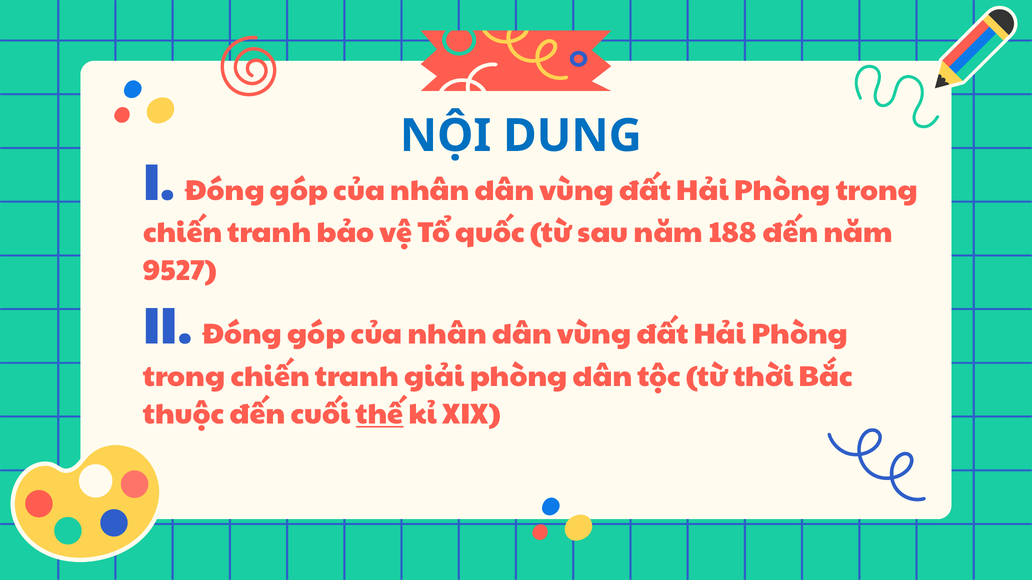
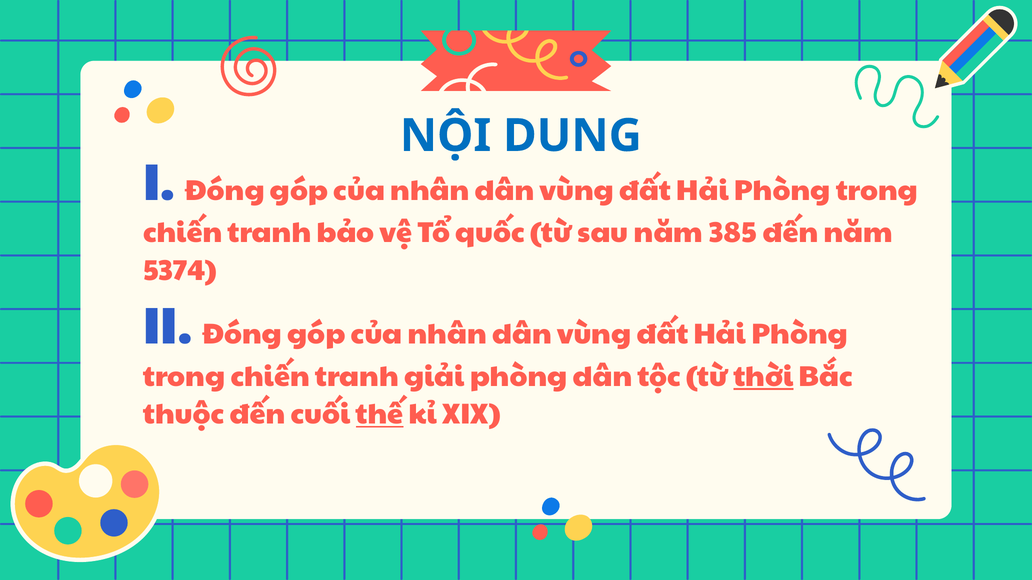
188: 188 -> 385 (733, 233)
9527: 9527 -> 5374 (180, 271)
thời underline: none -> present (763, 377)
